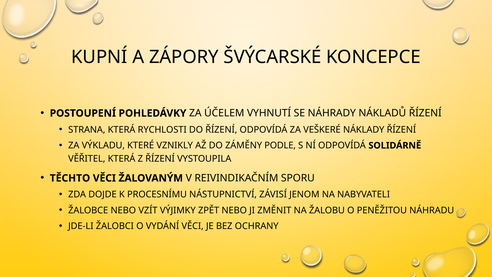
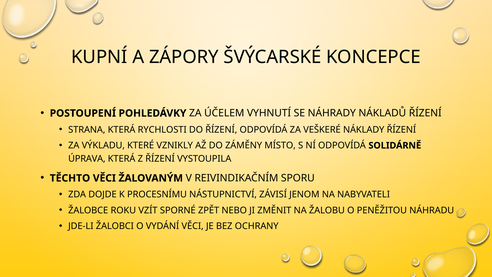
PODLE: PODLE -> MÍSTO (280, 145)
VĚŘITEL: VĚŘITEL -> ÚPRAVA (87, 159)
ŽALOBCE NEBO: NEBO -> ROKU (123, 210)
VÝJIMKY: VÝJIMKY -> SPORNÉ (178, 210)
